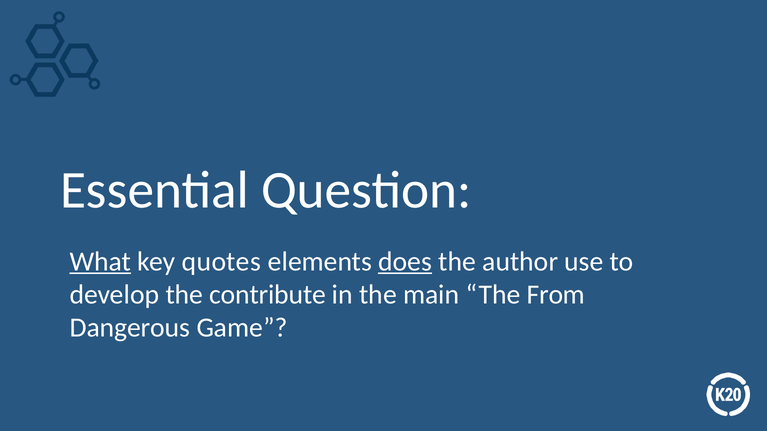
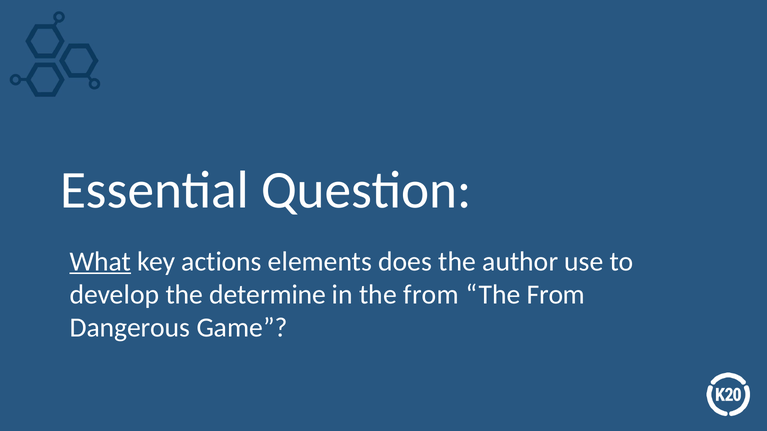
quotes: quotes -> actions (222, 262)
does underline: present -> none (405, 262)
contribute: contribute -> determine (268, 295)
in the main: main -> from (431, 295)
